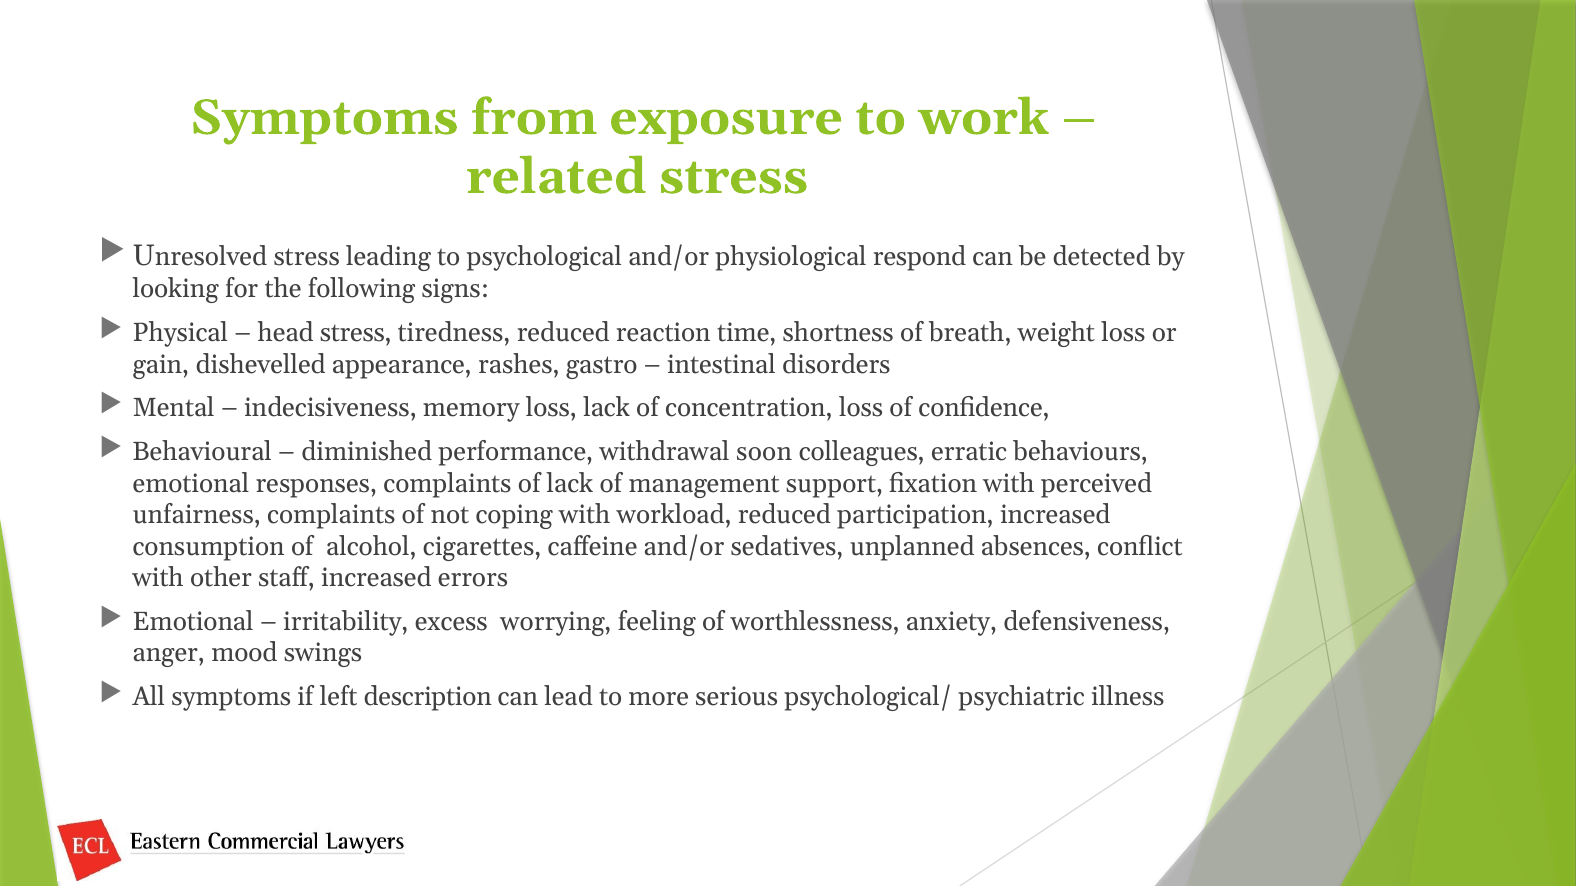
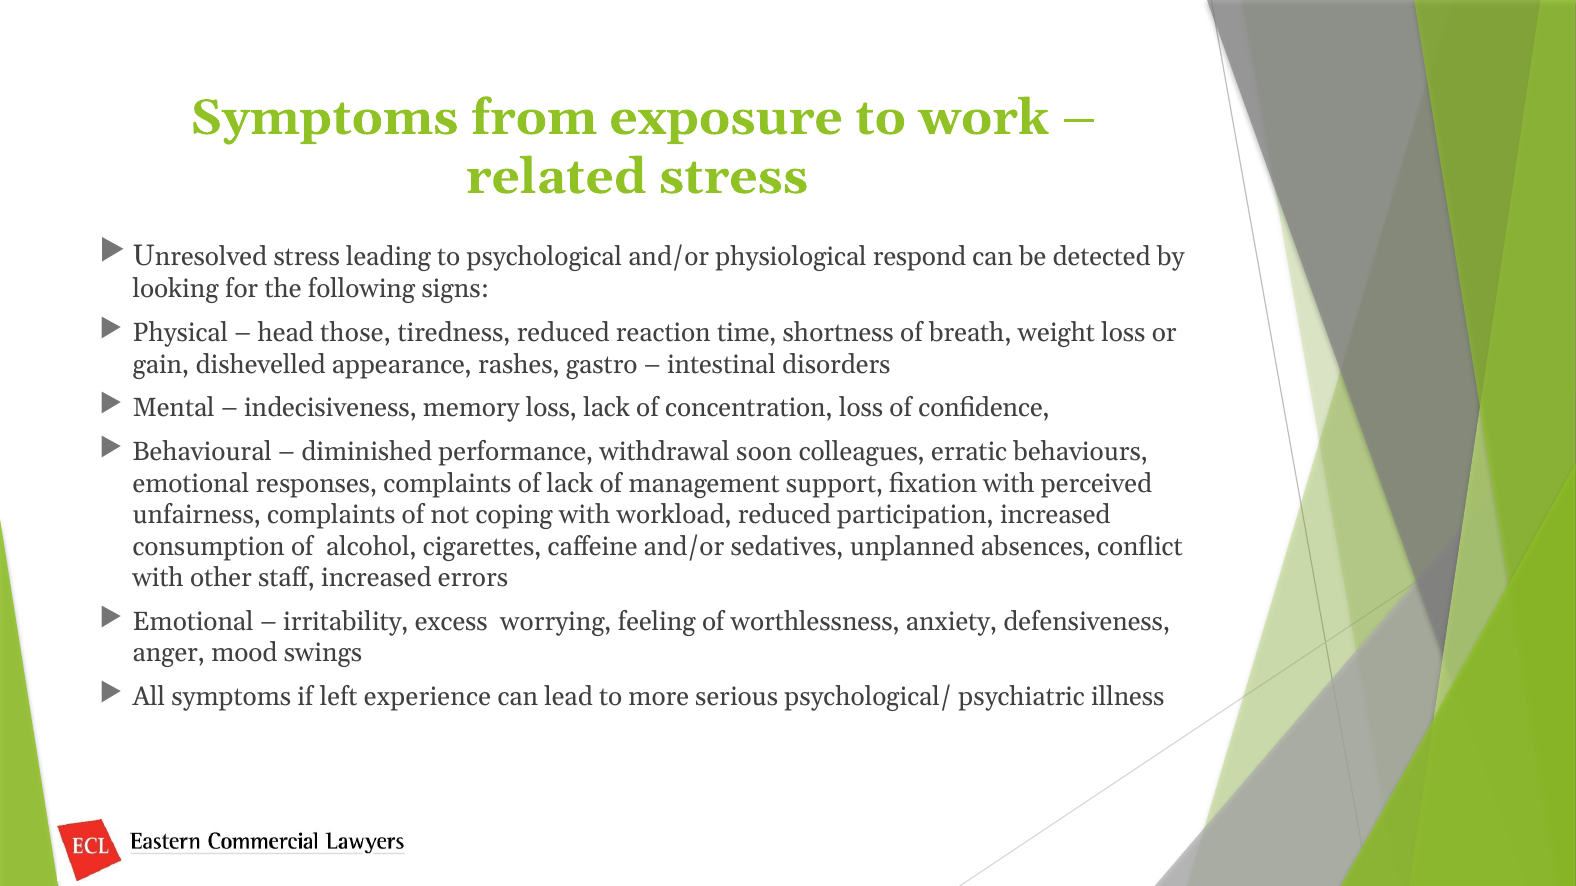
head stress: stress -> those (356, 333)
description: description -> experience (427, 698)
